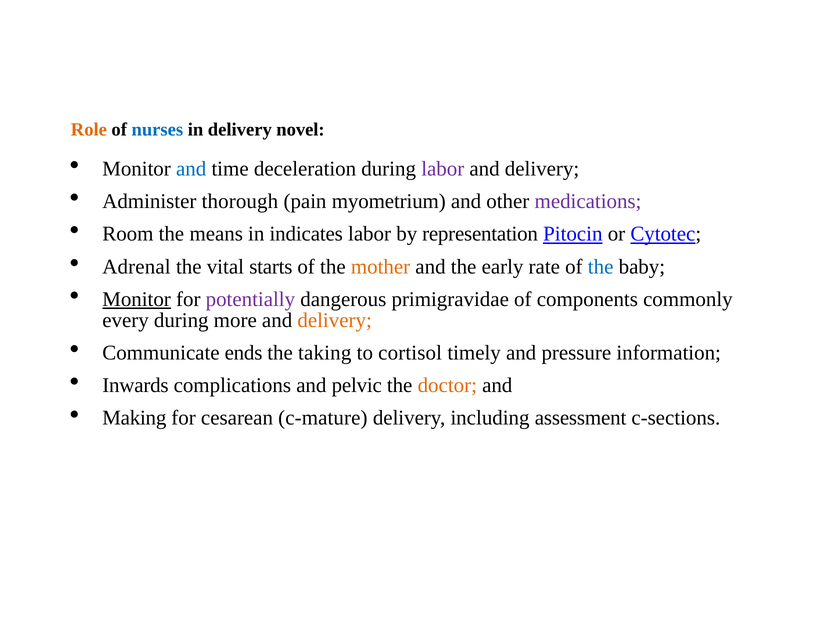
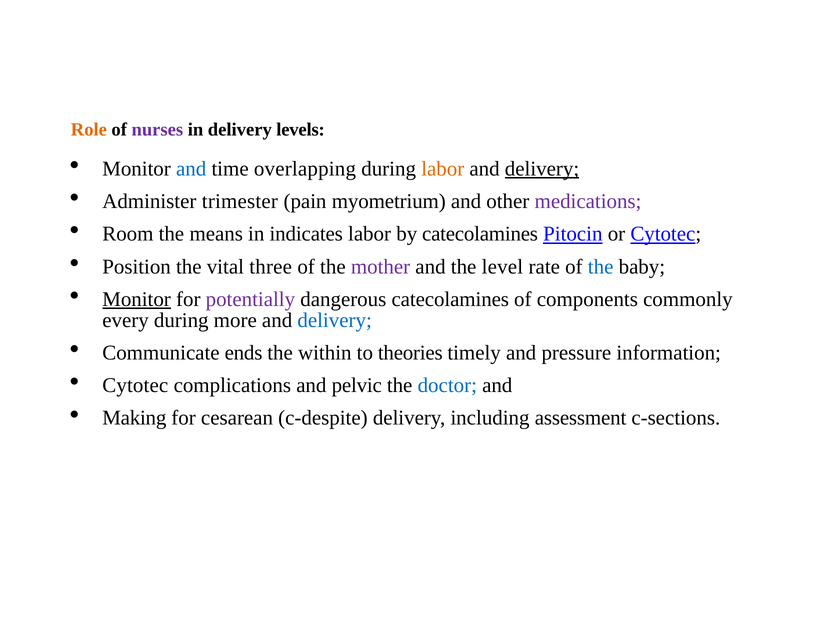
nurses colour: blue -> purple (157, 130)
novel: novel -> levels (301, 130)
deceleration: deceleration -> overlapping (305, 169)
labor colour: purple -> orange (443, 169)
delivery underline: none -> present (542, 169)
thorough: thorough -> trimester (240, 201)
by representation: representation -> catecolamines (480, 234)
Adrenal: Adrenal -> Position (137, 266)
starts: starts -> three (271, 266)
mother colour: orange -> purple (381, 266)
early: early -> level (502, 266)
dangerous primigravidae: primigravidae -> catecolamines (450, 299)
delivery colour: orange -> blue (335, 320)
taking: taking -> within (325, 353)
cortisol: cortisol -> theories (410, 353)
Inwards: Inwards -> Cytotec (135, 385)
doctor colour: orange -> blue (447, 385)
c-mature: c-mature -> c-despite (323, 418)
